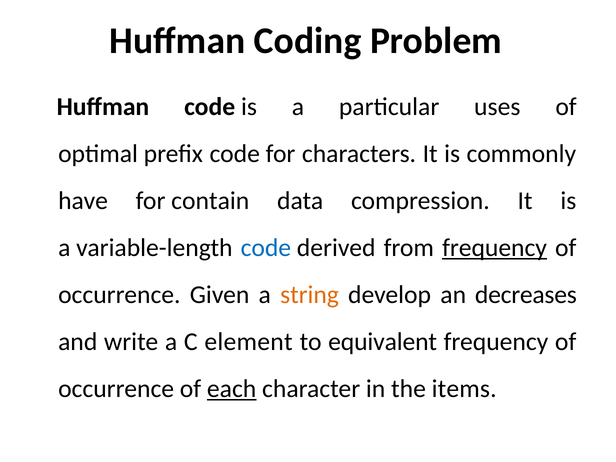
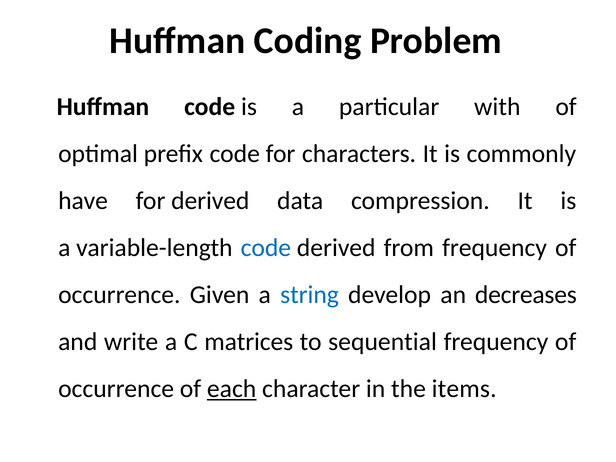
uses: uses -> with (497, 107)
for contain: contain -> derived (210, 201)
frequency underline: present -> none (495, 248)
string colour: orange -> blue (310, 295)
element: element -> matrices (249, 342)
equivalent: equivalent -> sequential (383, 342)
